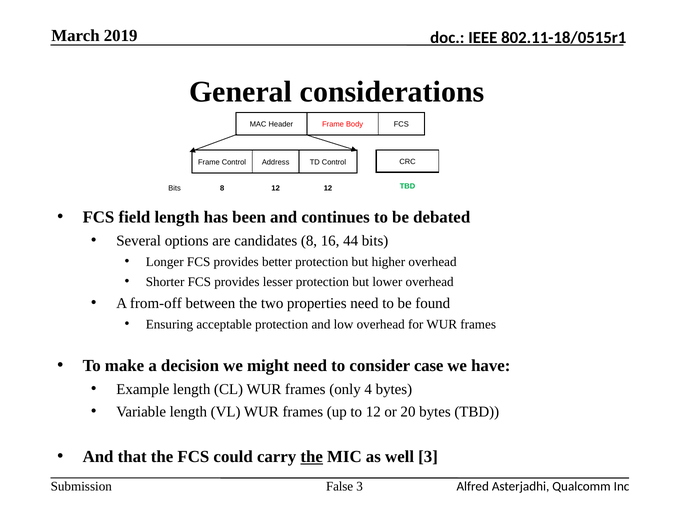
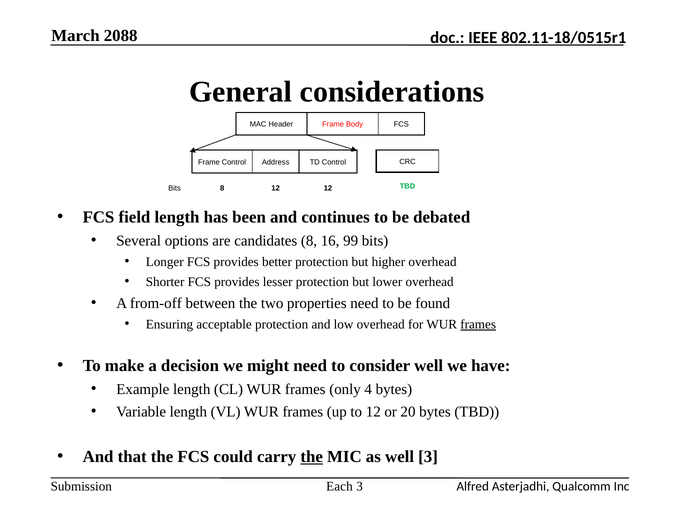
2019: 2019 -> 2088 (121, 36)
44: 44 -> 99 (351, 241)
frames underline: none -> present (478, 324)
consider case: case -> well (429, 365)
False: False -> Each (339, 486)
